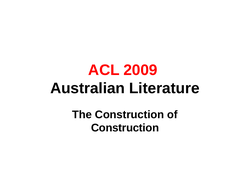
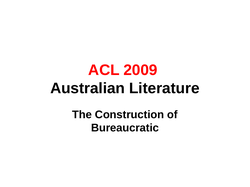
Construction: Construction -> Bureaucratic (125, 128)
